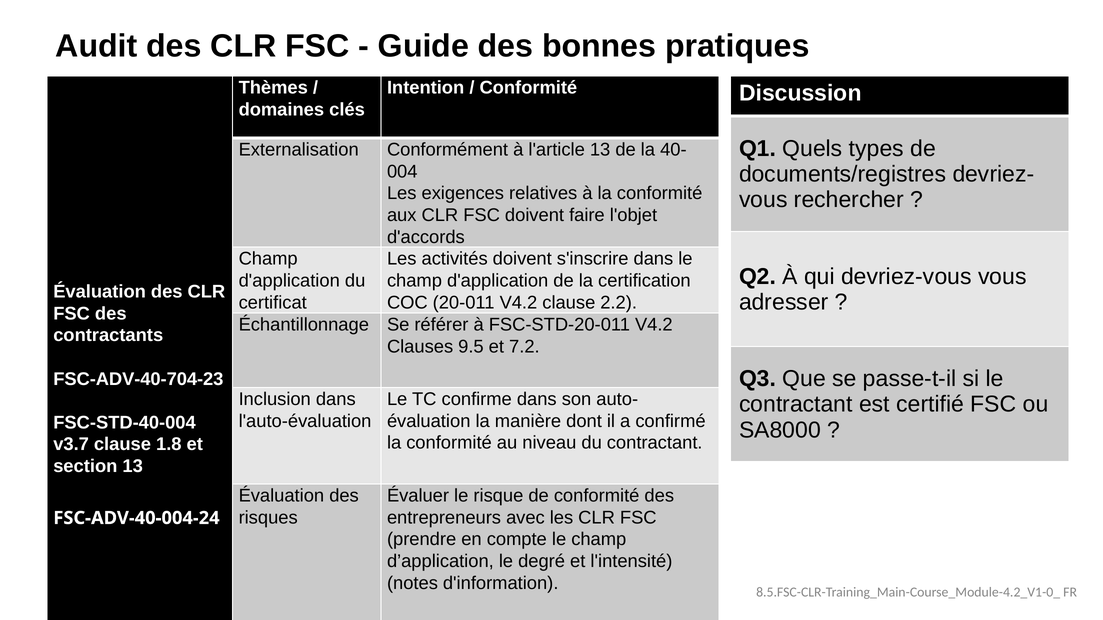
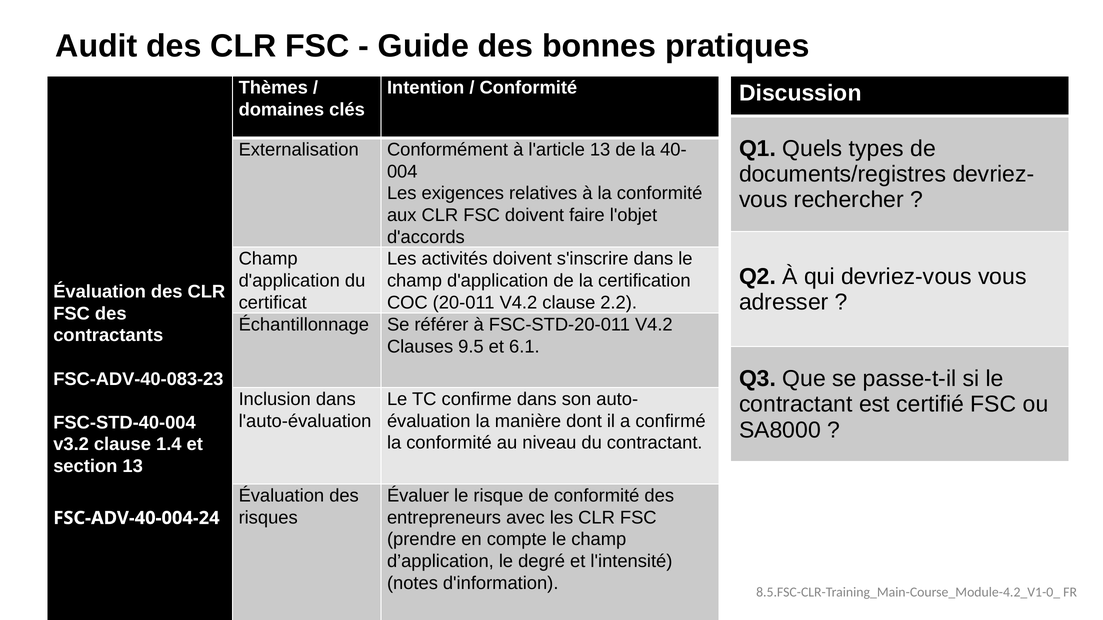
7.2: 7.2 -> 6.1 (524, 347)
FSC-ADV-40-704-23: FSC-ADV-40-704-23 -> FSC-ADV-40-083-23 (138, 379)
v3.7: v3.7 -> v3.2 (71, 445)
1.8: 1.8 -> 1.4 (169, 445)
